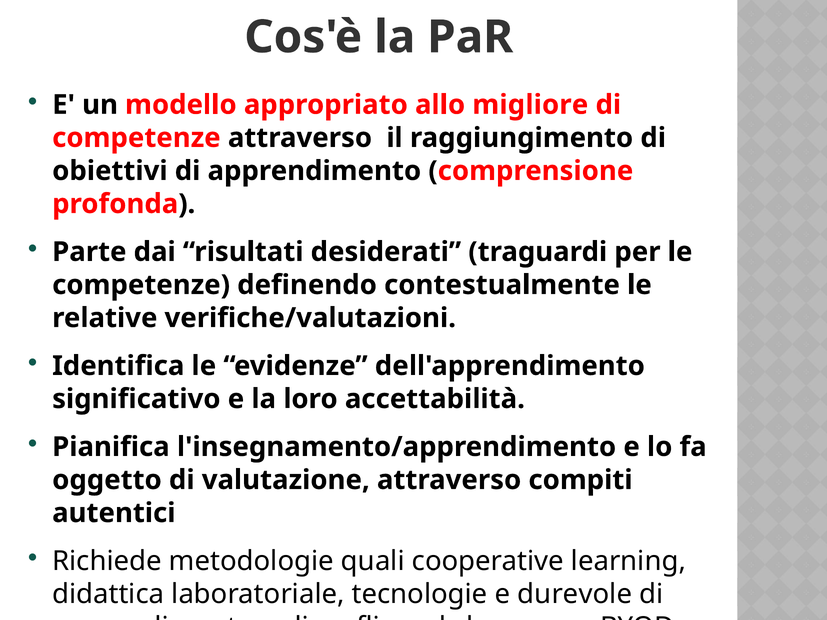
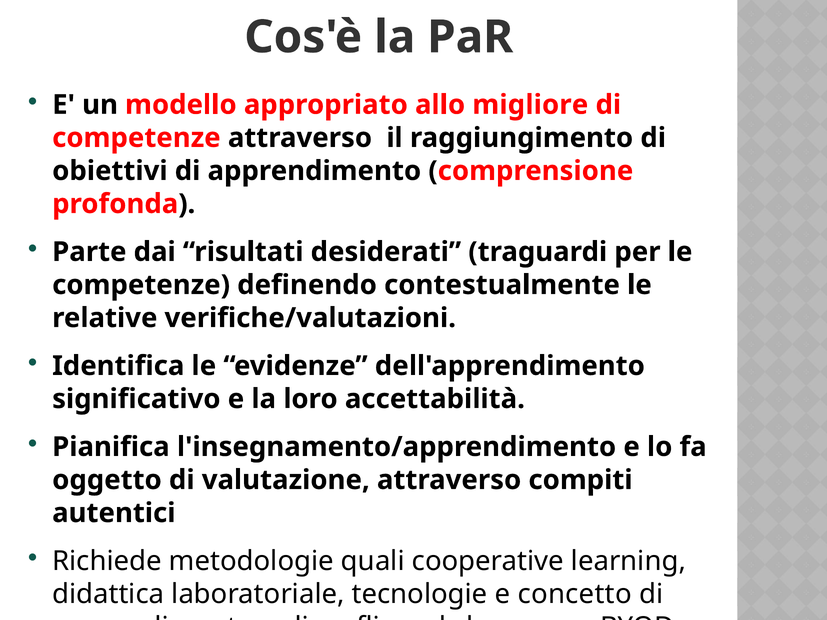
durevole: durevole -> concetto (575, 594)
